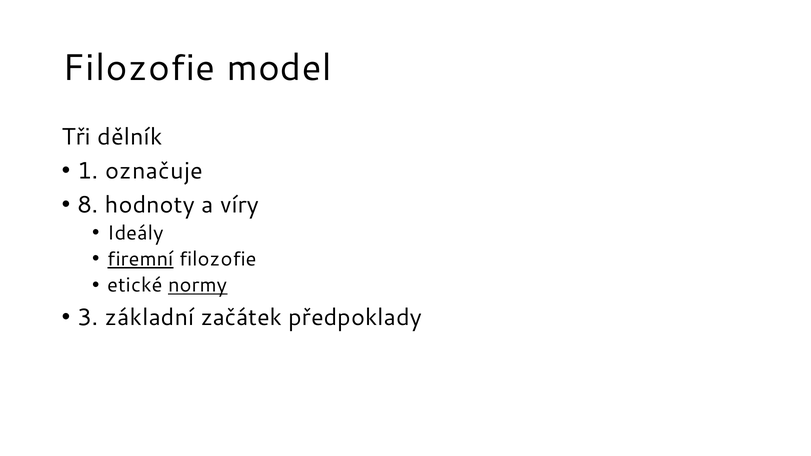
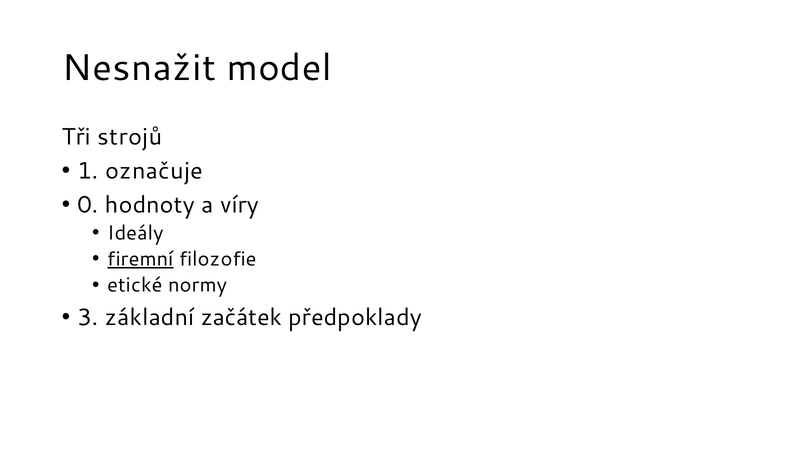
Filozofie: Filozofie -> Nesnažit (139, 68)
dělník: dělník -> strojů (130, 137)
8: 8 -> 0 (88, 205)
normy underline: present -> none (198, 285)
